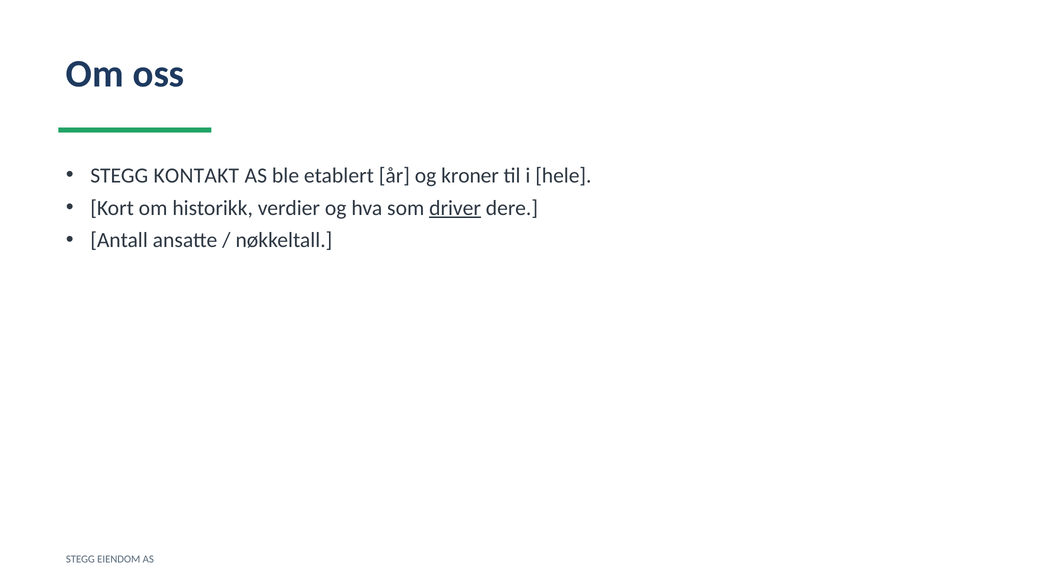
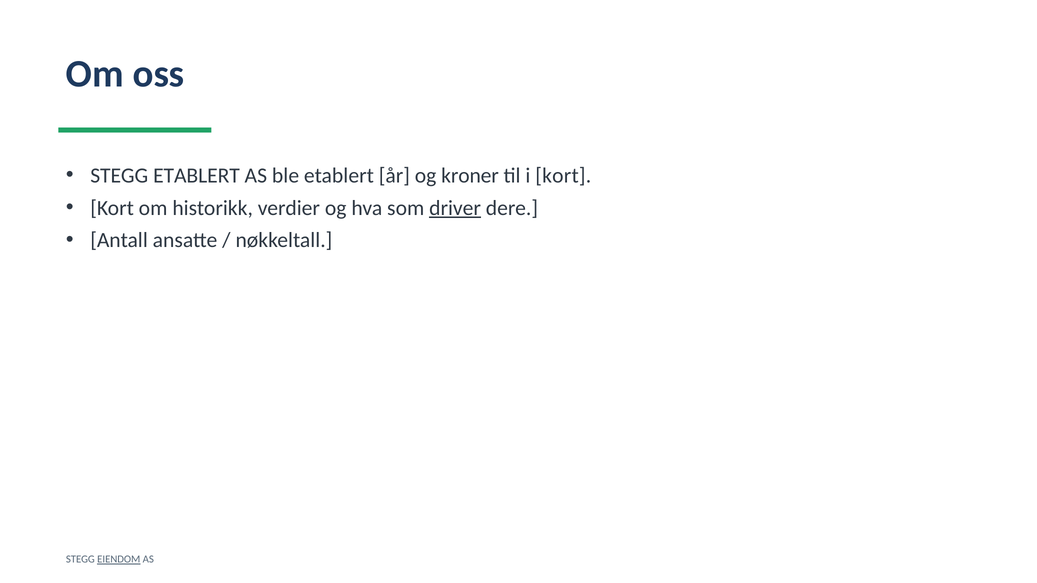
STEGG KONTAKT: KONTAKT -> ETABLERT (196, 176)
i hele: hele -> kort (563, 176)
EIENDOM underline: none -> present (119, 560)
